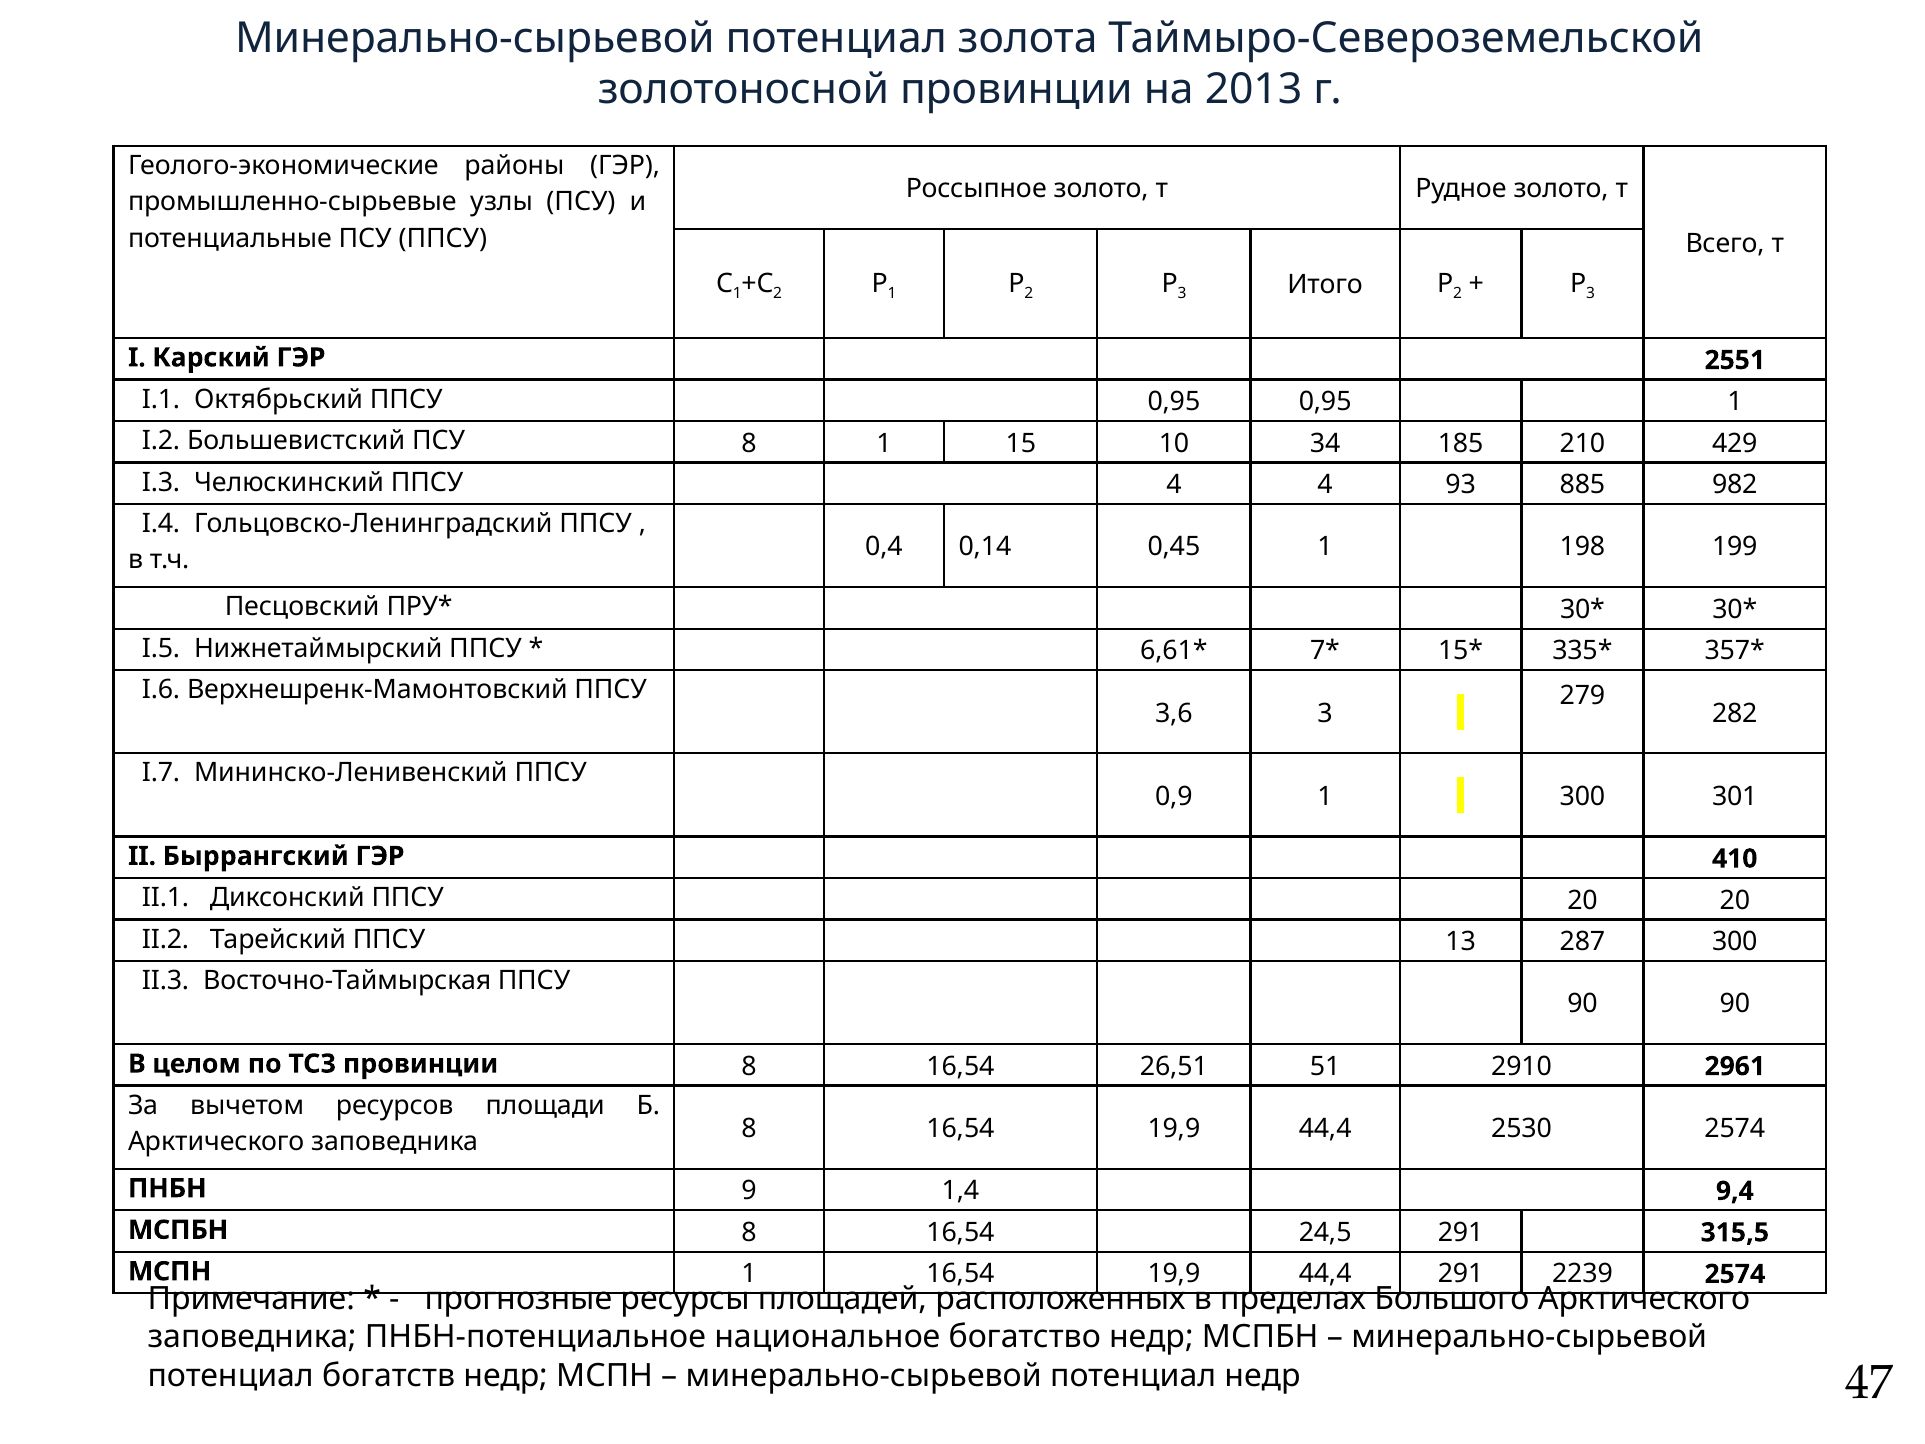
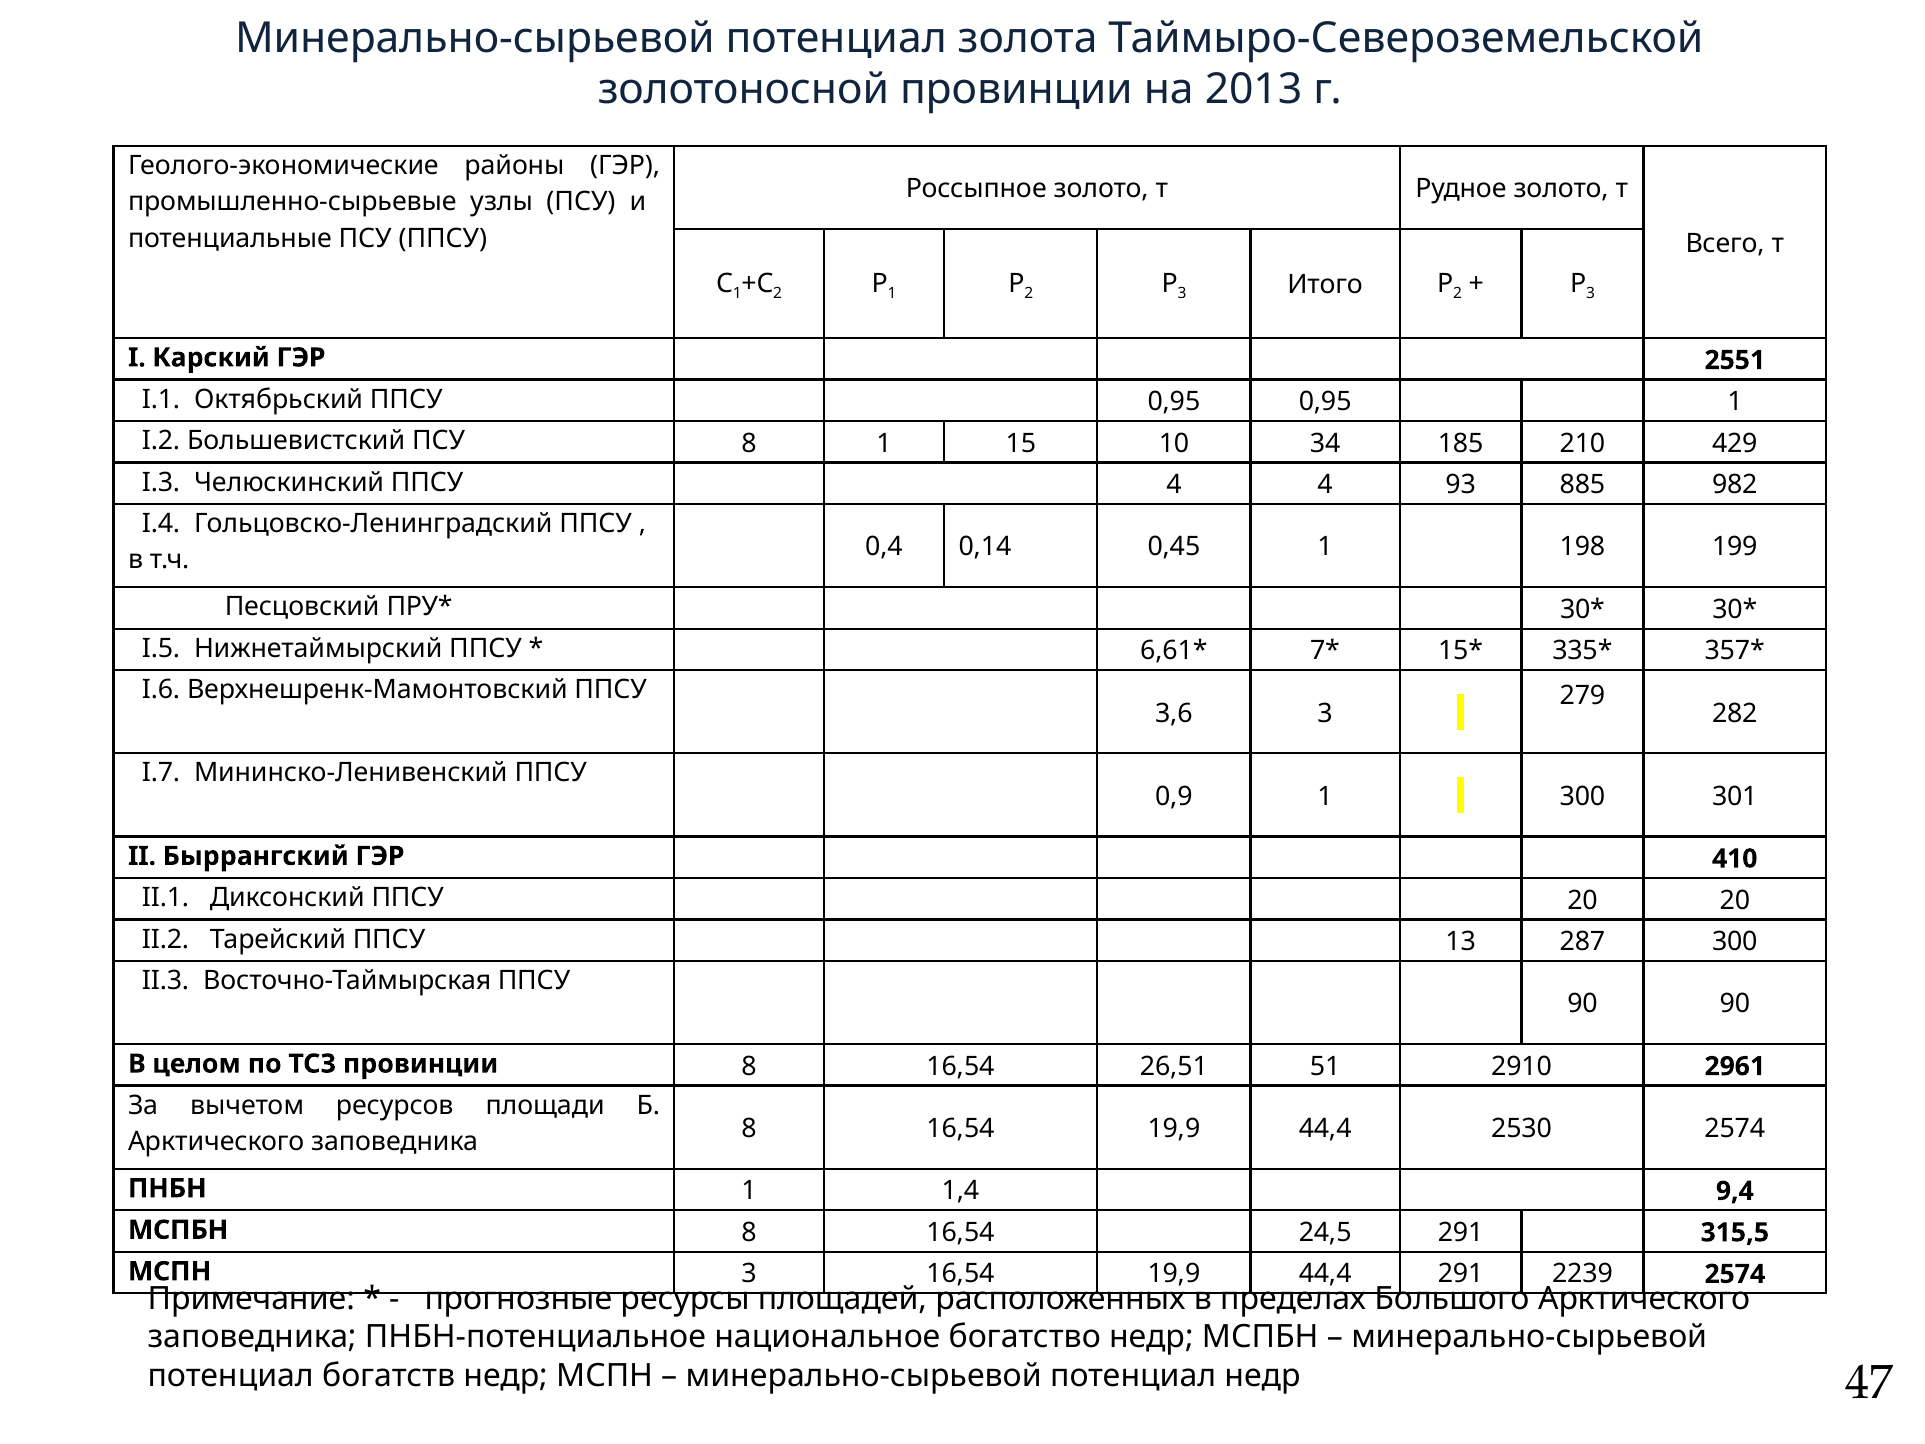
ПНБН 9: 9 -> 1 (749, 1191)
МСПН 1: 1 -> 3 (749, 1274)
